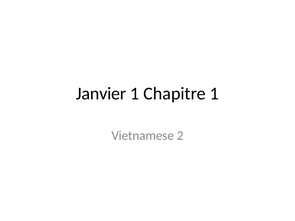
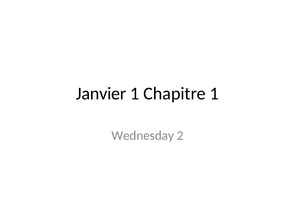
Vietnamese: Vietnamese -> Wednesday (143, 136)
